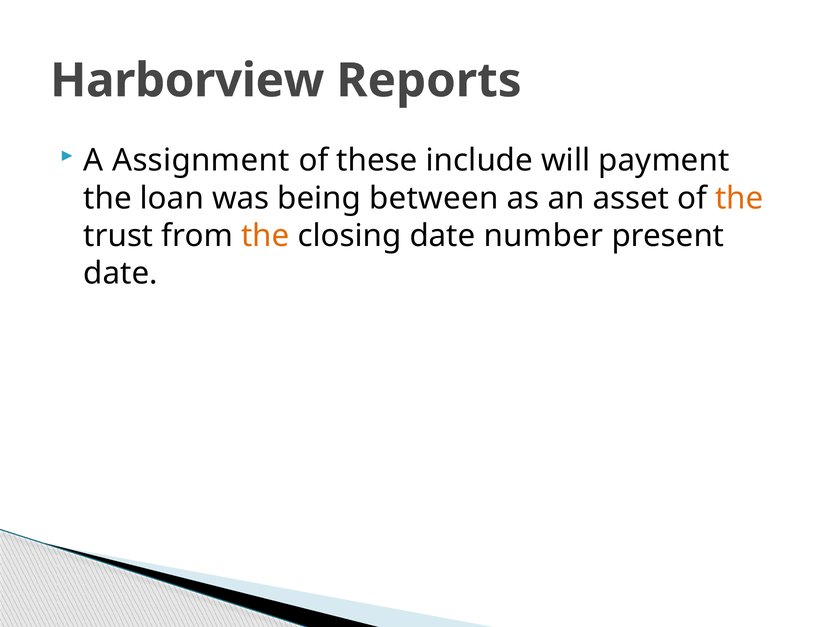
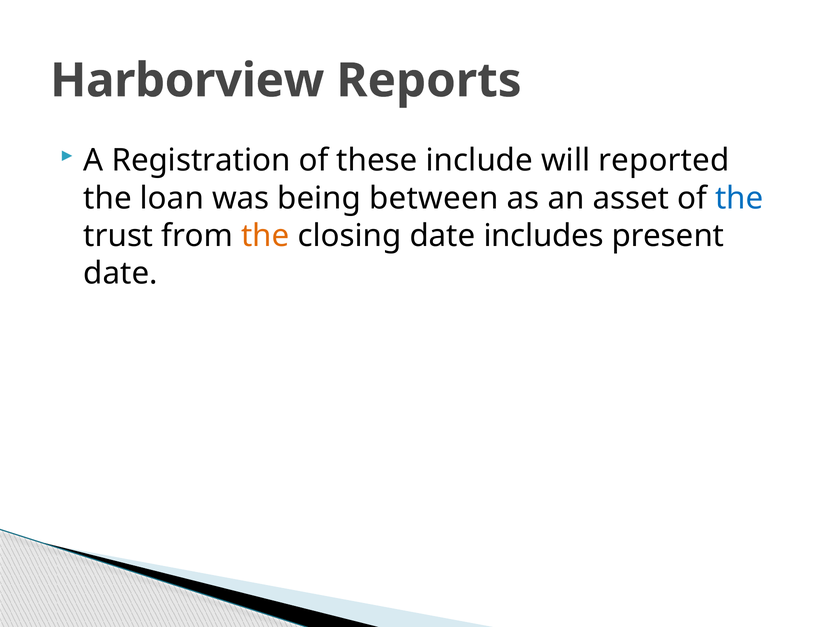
Assignment: Assignment -> Registration (201, 161)
payment: payment -> reported (664, 161)
the colour: orange -> blue (739, 198)
number: number -> includes (544, 236)
